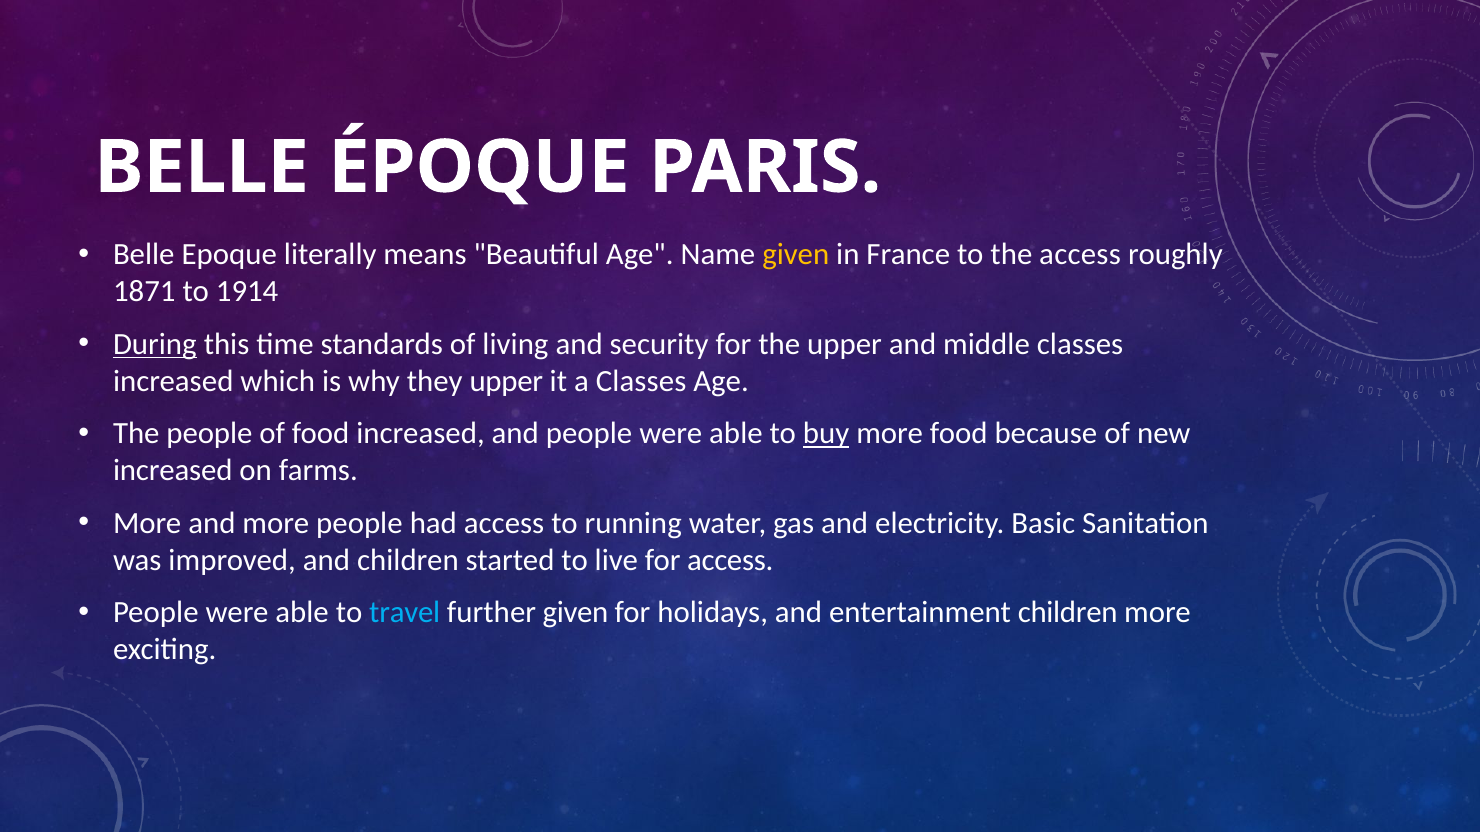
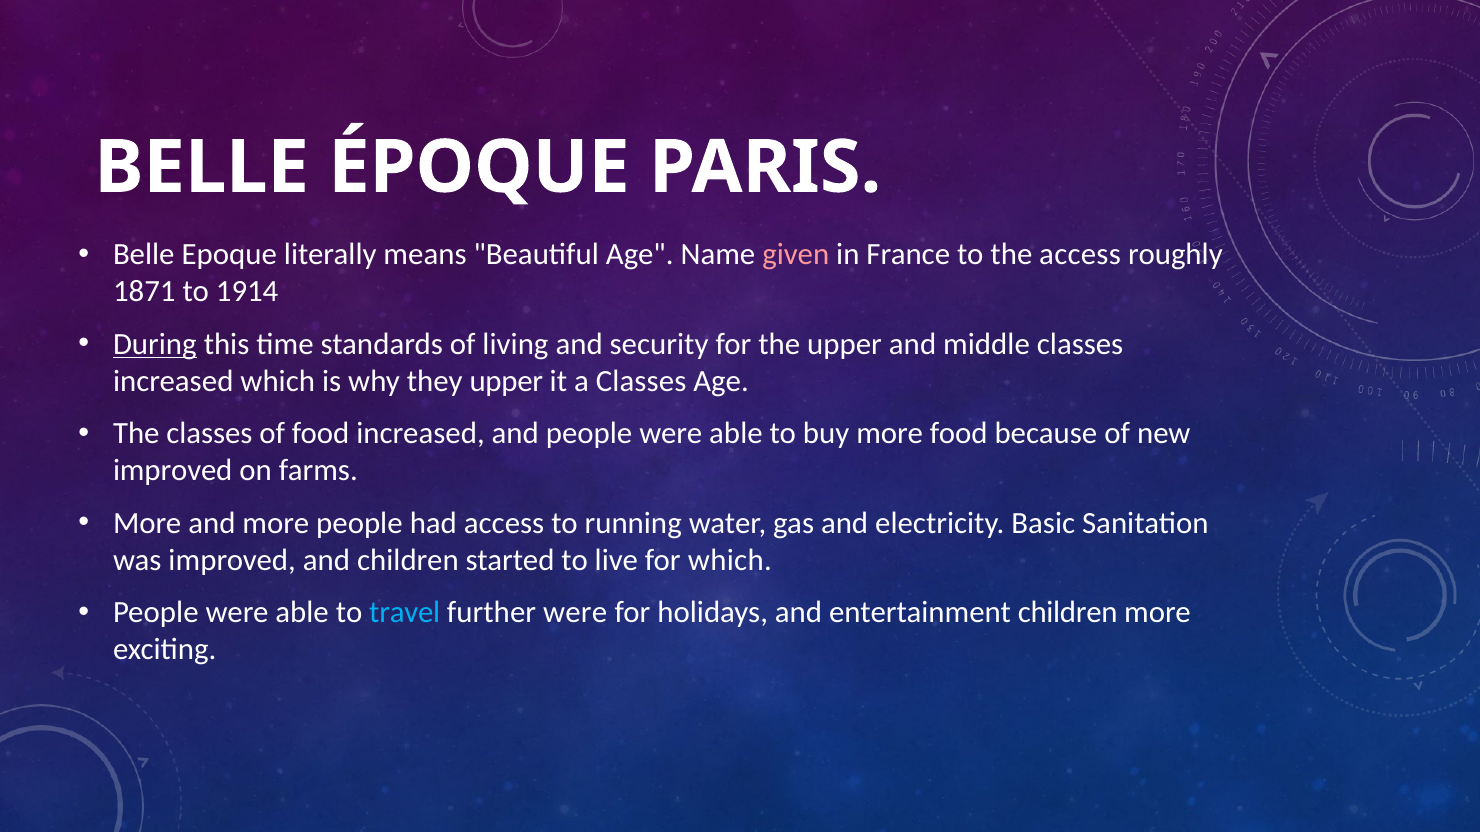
given colour: yellow -> pink (796, 255)
The people: people -> classes (209, 434)
buy underline: present -> none (826, 434)
increased: increased -> improved (173, 471)
for access: access -> which (730, 561)
further given: given -> were (575, 613)
